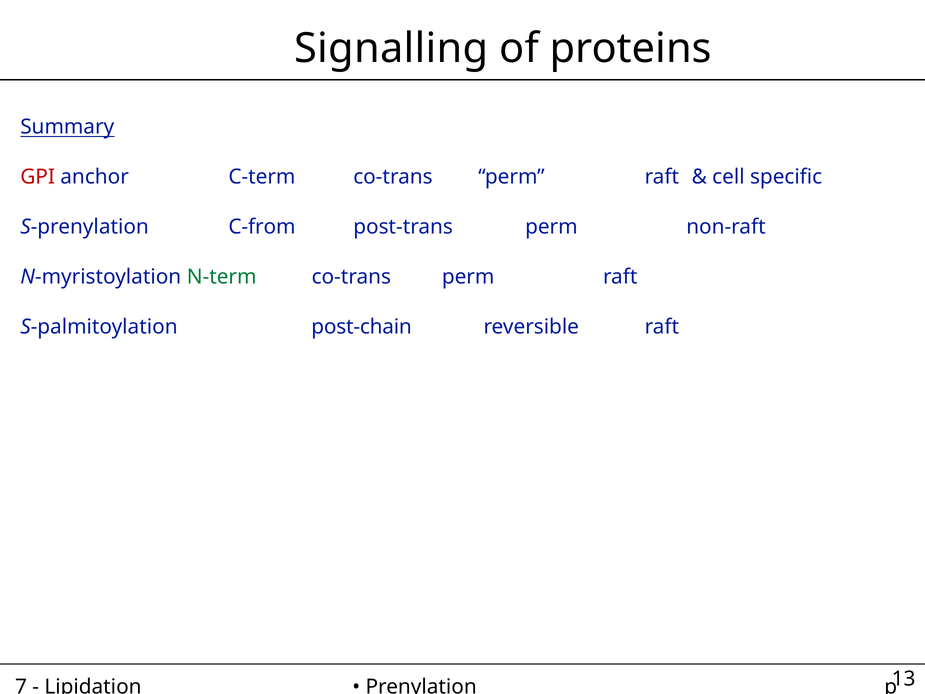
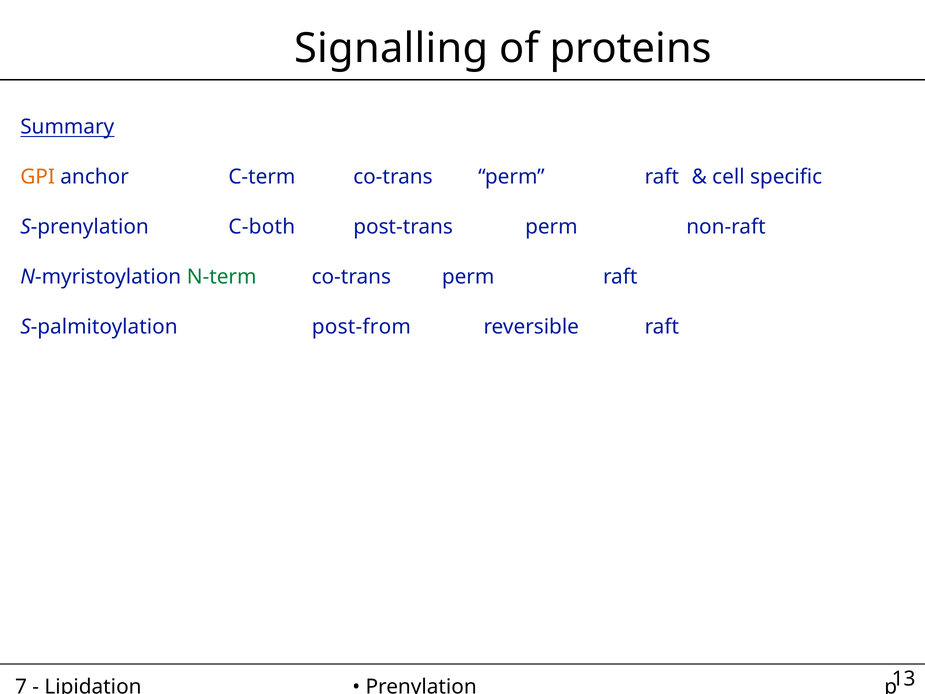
GPI colour: red -> orange (38, 177)
C-from: C-from -> C-both (262, 227)
post-chain: post-chain -> post-from (361, 327)
